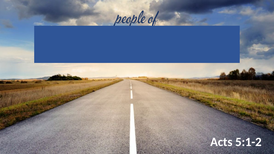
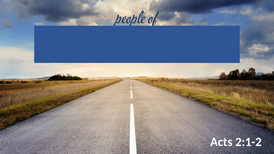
5:1-2: 5:1-2 -> 2:1-2 (248, 142)
